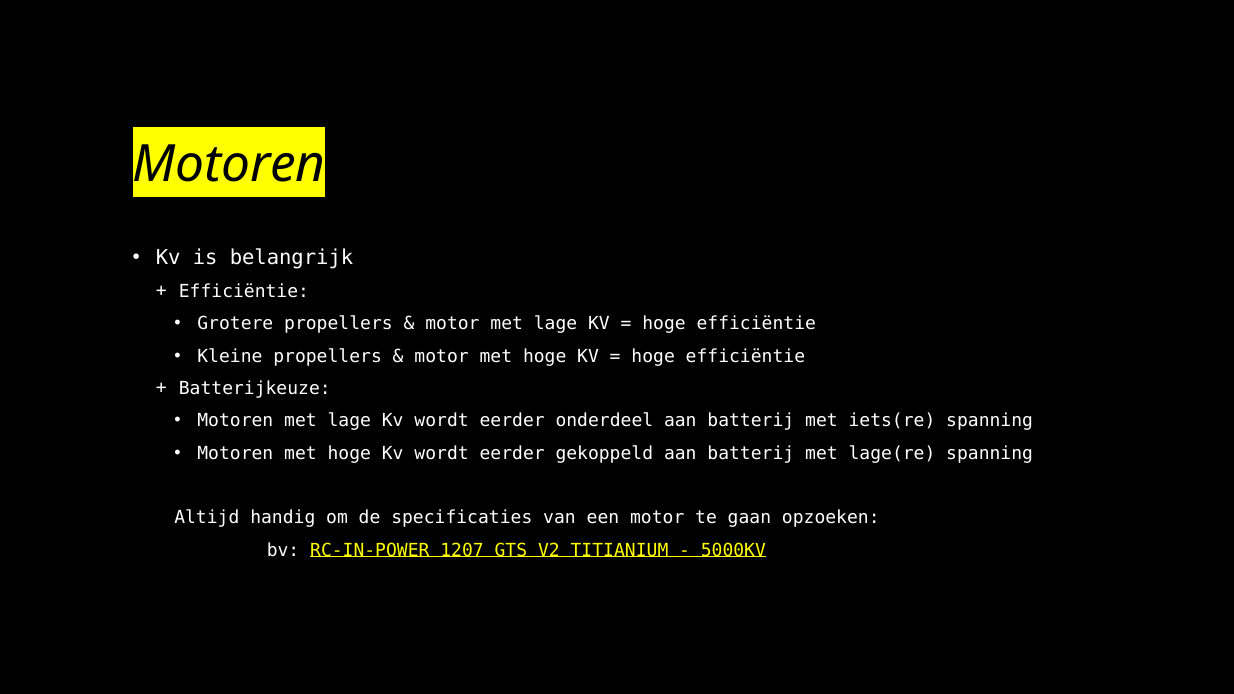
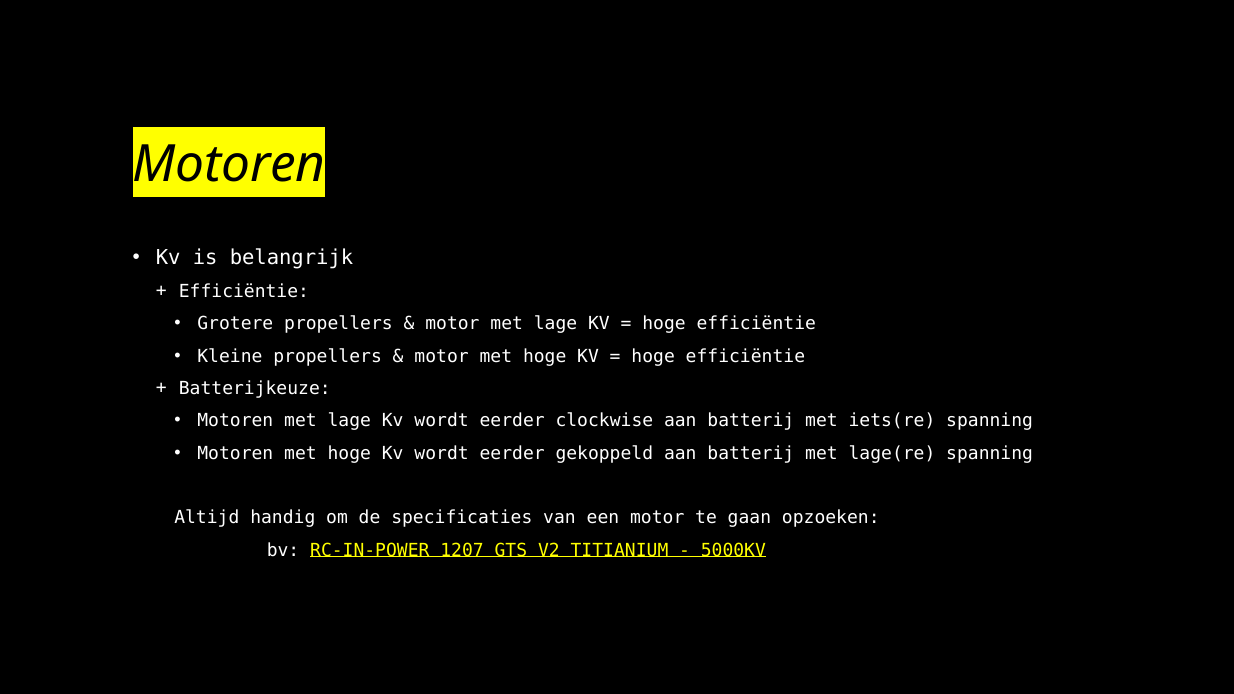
onderdeel: onderdeel -> clockwise (604, 421)
